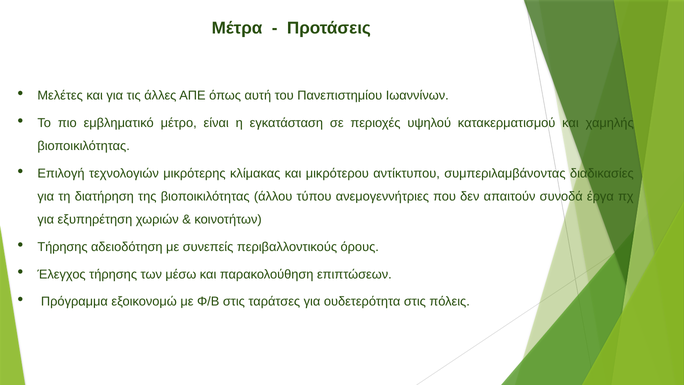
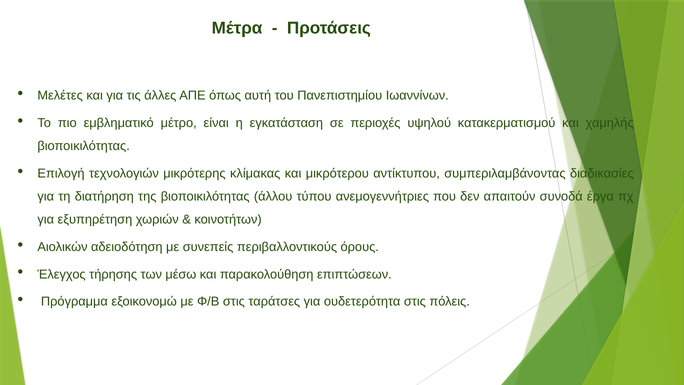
Τήρησης: Τήρησης -> Αιολικών (62, 247)
